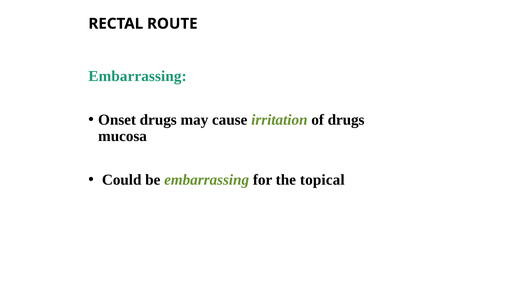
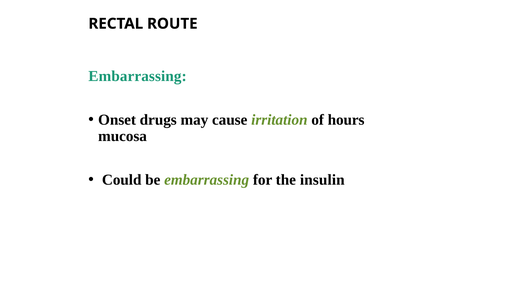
of drugs: drugs -> hours (346, 120)
topical: topical -> insulin (322, 180)
